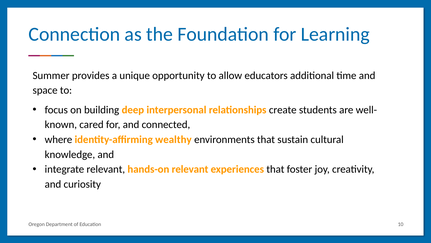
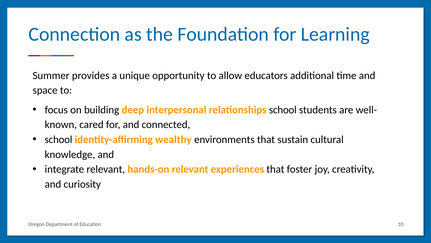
relationships create: create -> school (283, 110)
where: where -> school (58, 139)
